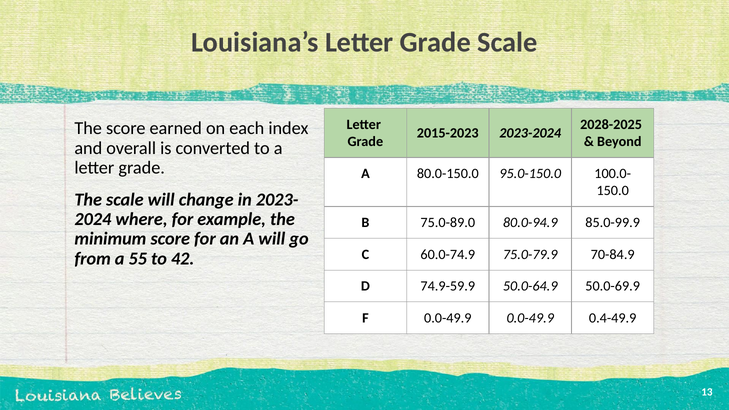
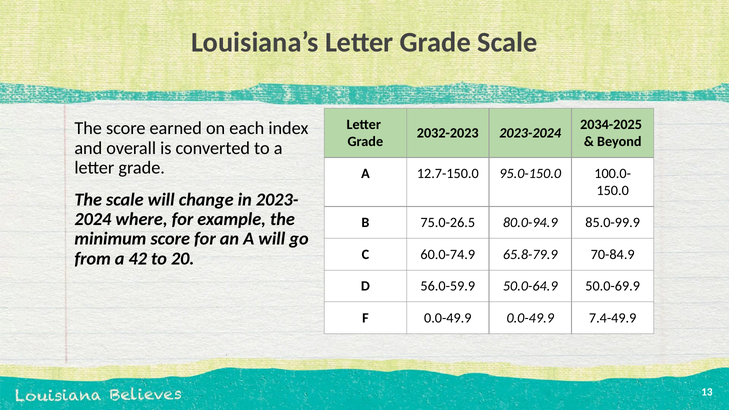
2028-2025: 2028-2025 -> 2034-2025 (611, 125)
2015-2023: 2015-2023 -> 2032-2023 (448, 133)
80.0-150.0: 80.0-150.0 -> 12.7-150.0 (448, 174)
75.0-89.0: 75.0-89.0 -> 75.0-26.5 (448, 223)
75.0-79.9: 75.0-79.9 -> 65.8-79.9 (530, 254)
55: 55 -> 42 (138, 259)
42: 42 -> 20 (183, 259)
74.9-59.9: 74.9-59.9 -> 56.0-59.9 (448, 286)
0.4-49.9: 0.4-49.9 -> 7.4-49.9 (613, 318)
